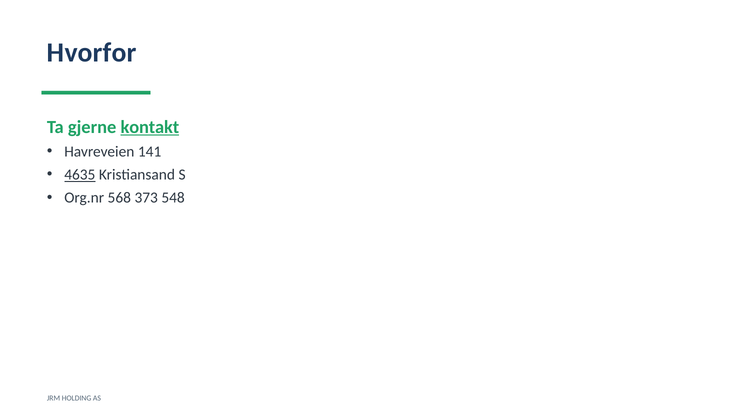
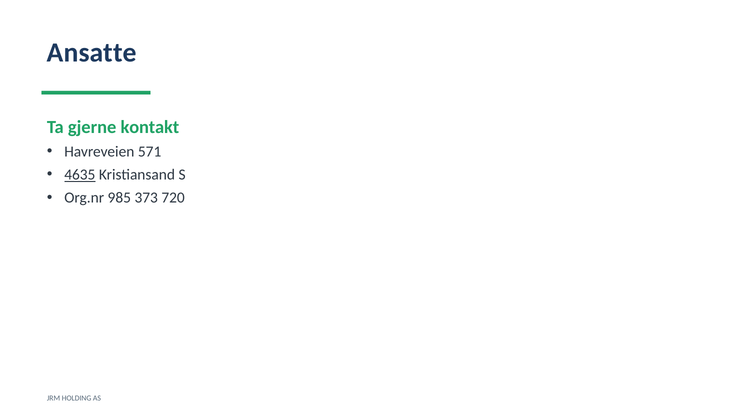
Hvorfor: Hvorfor -> Ansatte (92, 53)
kontakt underline: present -> none (150, 127)
141: 141 -> 571 (150, 152)
568: 568 -> 985 (119, 198)
548: 548 -> 720 (173, 198)
